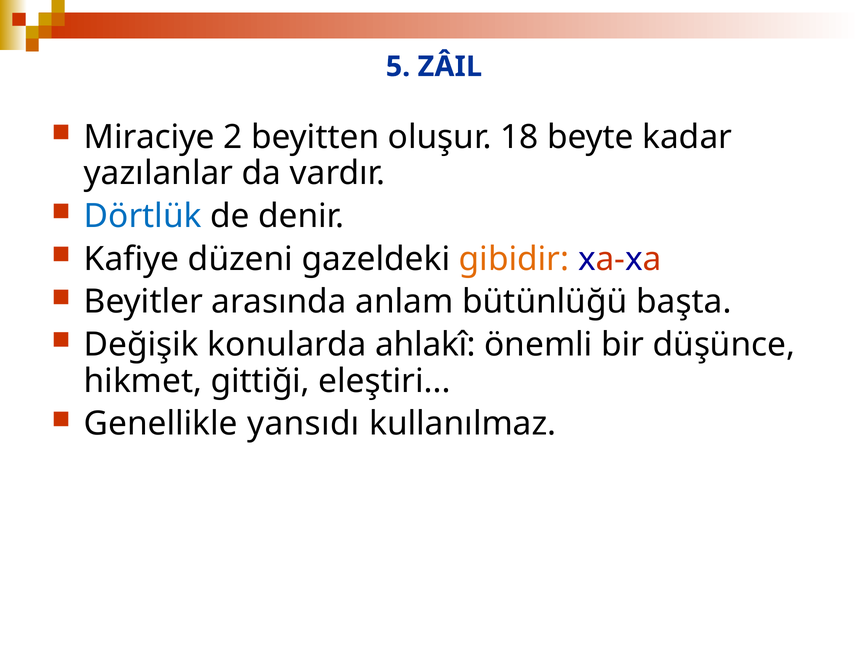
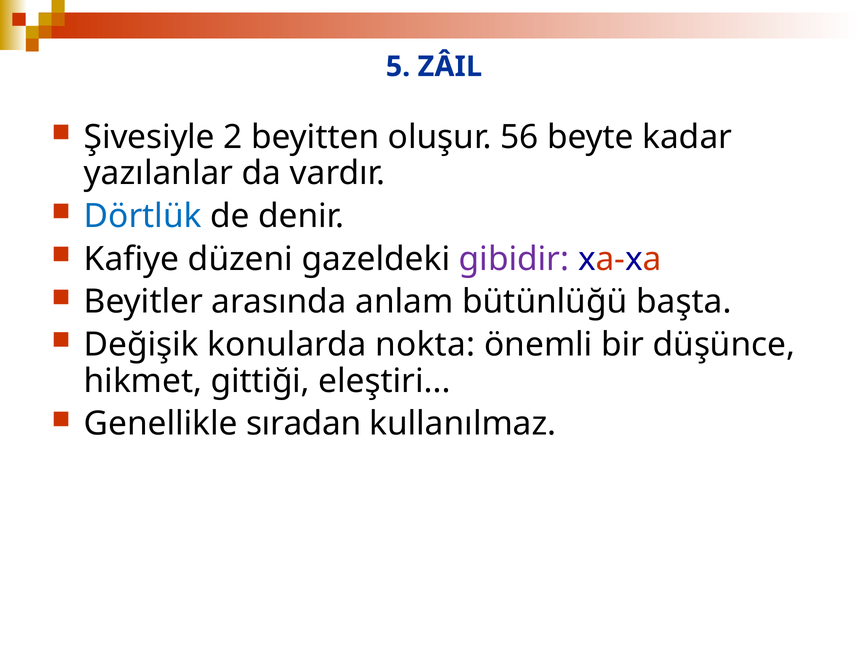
Miraciye: Miraciye -> Şivesiyle (149, 137)
18: 18 -> 56 (519, 137)
gibidir colour: orange -> purple (514, 259)
ahlakî: ahlakî -> nokta (425, 345)
yansıdı: yansıdı -> sıradan (304, 424)
